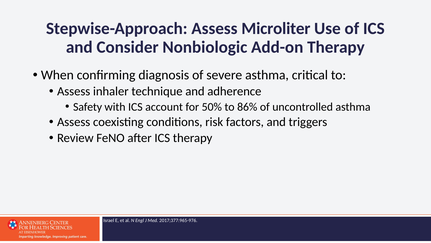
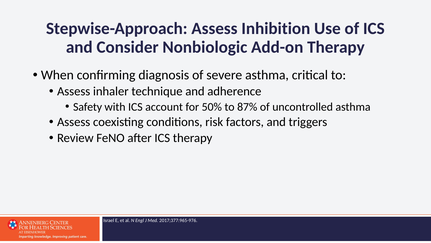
Microliter: Microliter -> Inhibition (276, 28)
86%: 86% -> 87% (247, 107)
